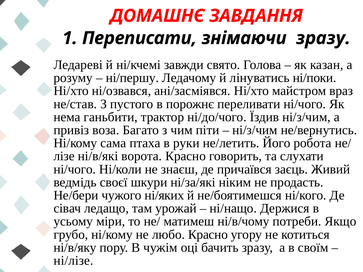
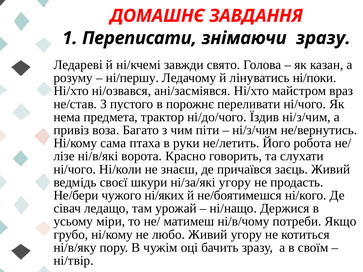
ганьбити: ганьбити -> предмета (111, 117)
ні/за/які ніким: ніким -> угору (235, 182)
любо Красно: Красно -> Живий (208, 235)
ні/лізе: ні/лізе -> ні/твір (74, 261)
